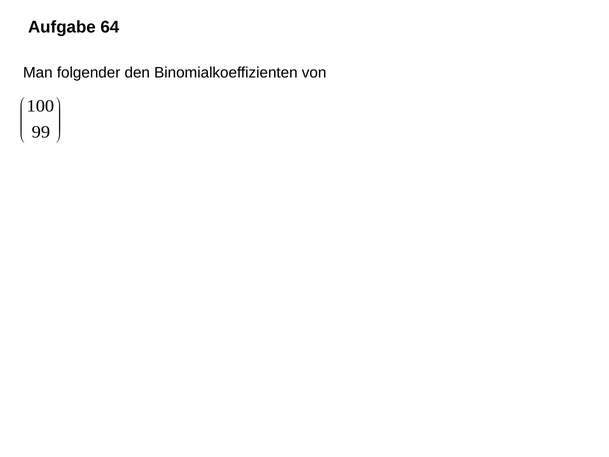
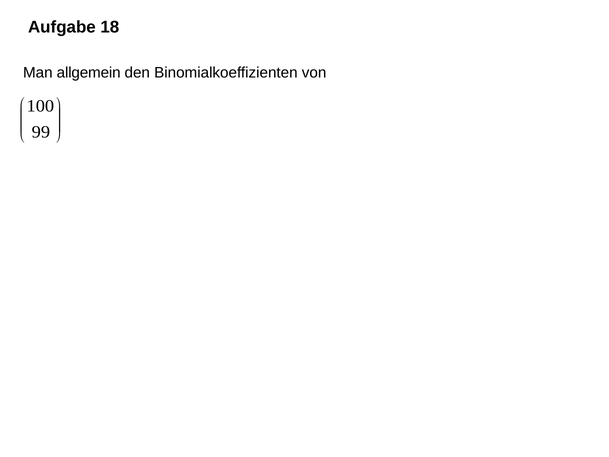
64: 64 -> 18 (110, 27)
folgender: folgender -> allgemein (89, 73)
